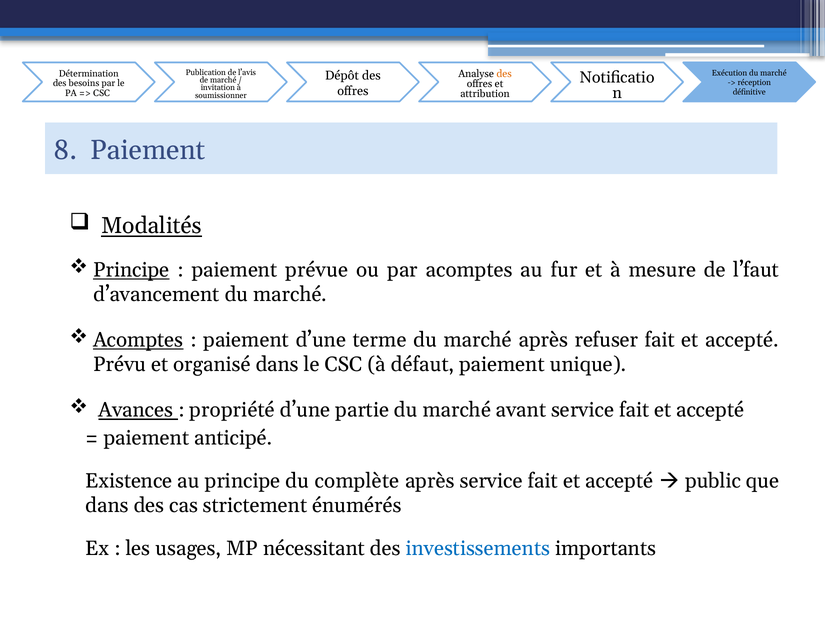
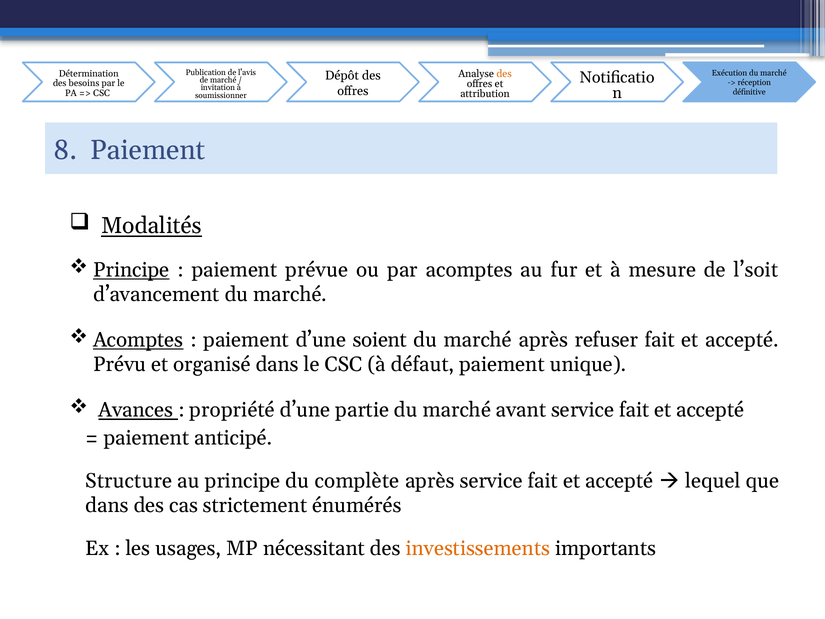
l’faut: l’faut -> l’soit (756, 270)
terme: terme -> soient (380, 340)
Existence: Existence -> Structure (129, 481)
public: public -> lequel (713, 481)
investissements colour: blue -> orange (478, 548)
